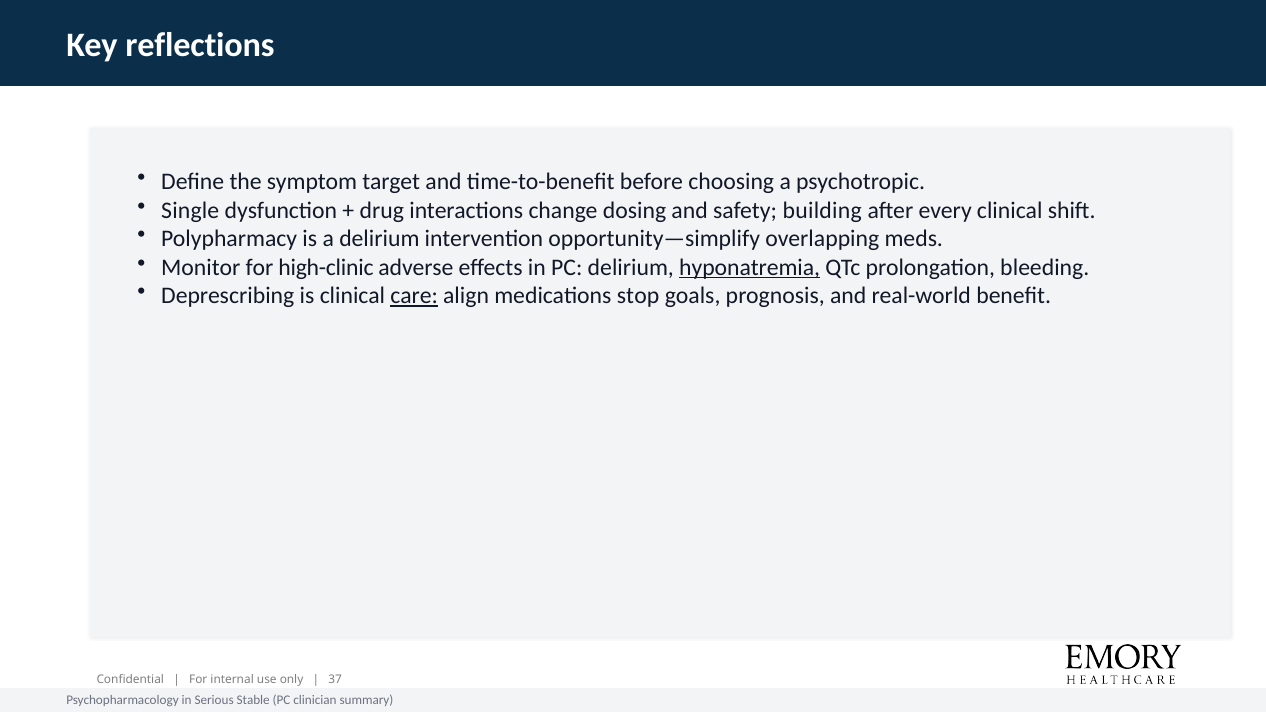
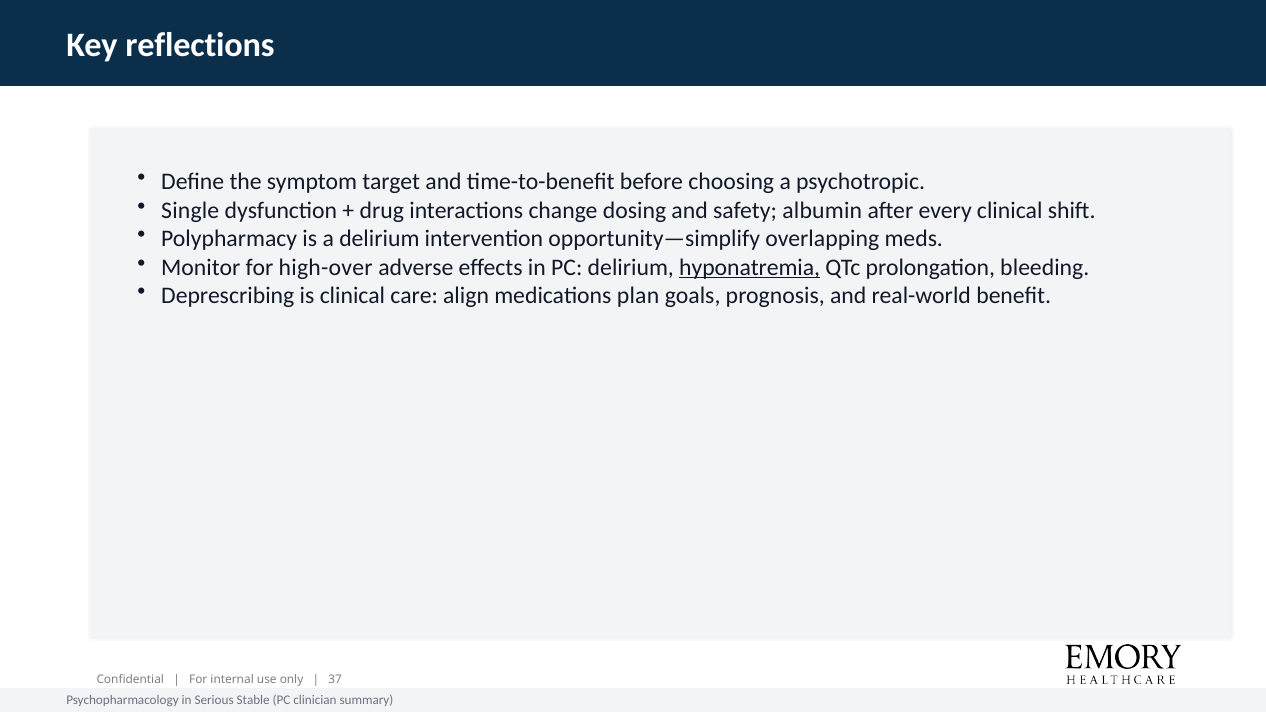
building: building -> albumin (822, 210)
high-clinic: high-clinic -> high-over (326, 267)
care underline: present -> none (414, 296)
stop: stop -> plan (638, 296)
